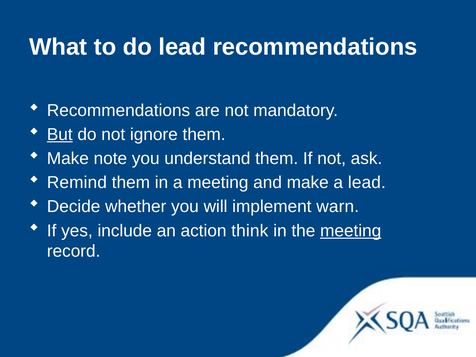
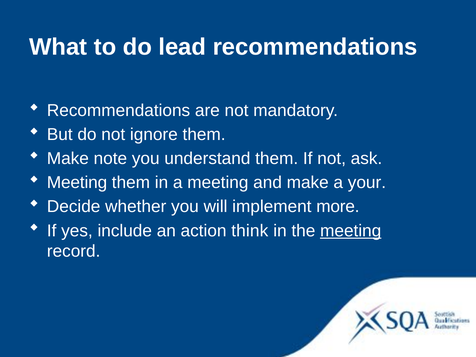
But underline: present -> none (60, 135)
Remind: Remind -> Meeting (77, 183)
a lead: lead -> your (367, 183)
warn: warn -> more (338, 207)
